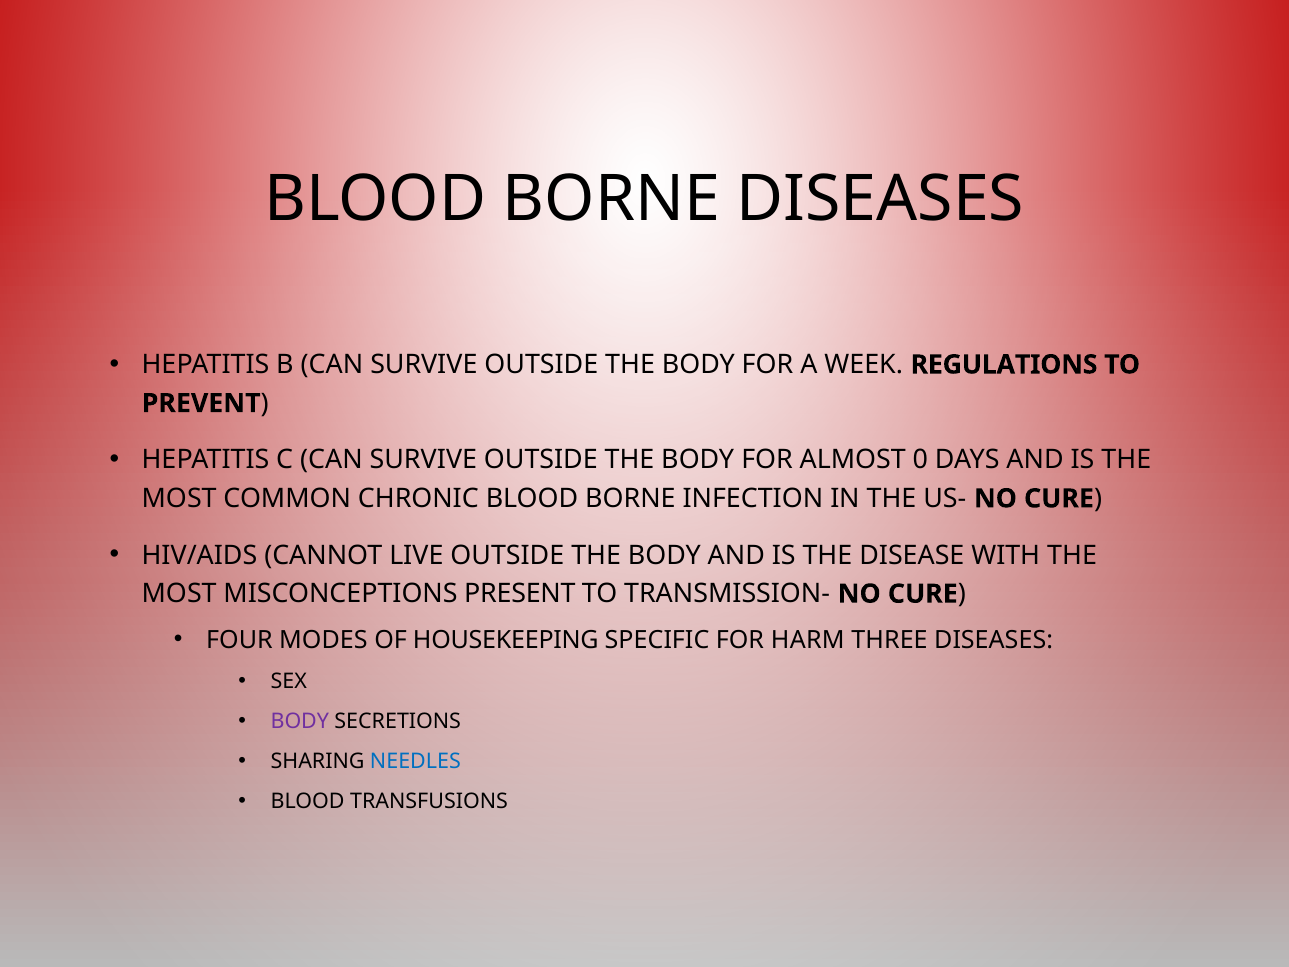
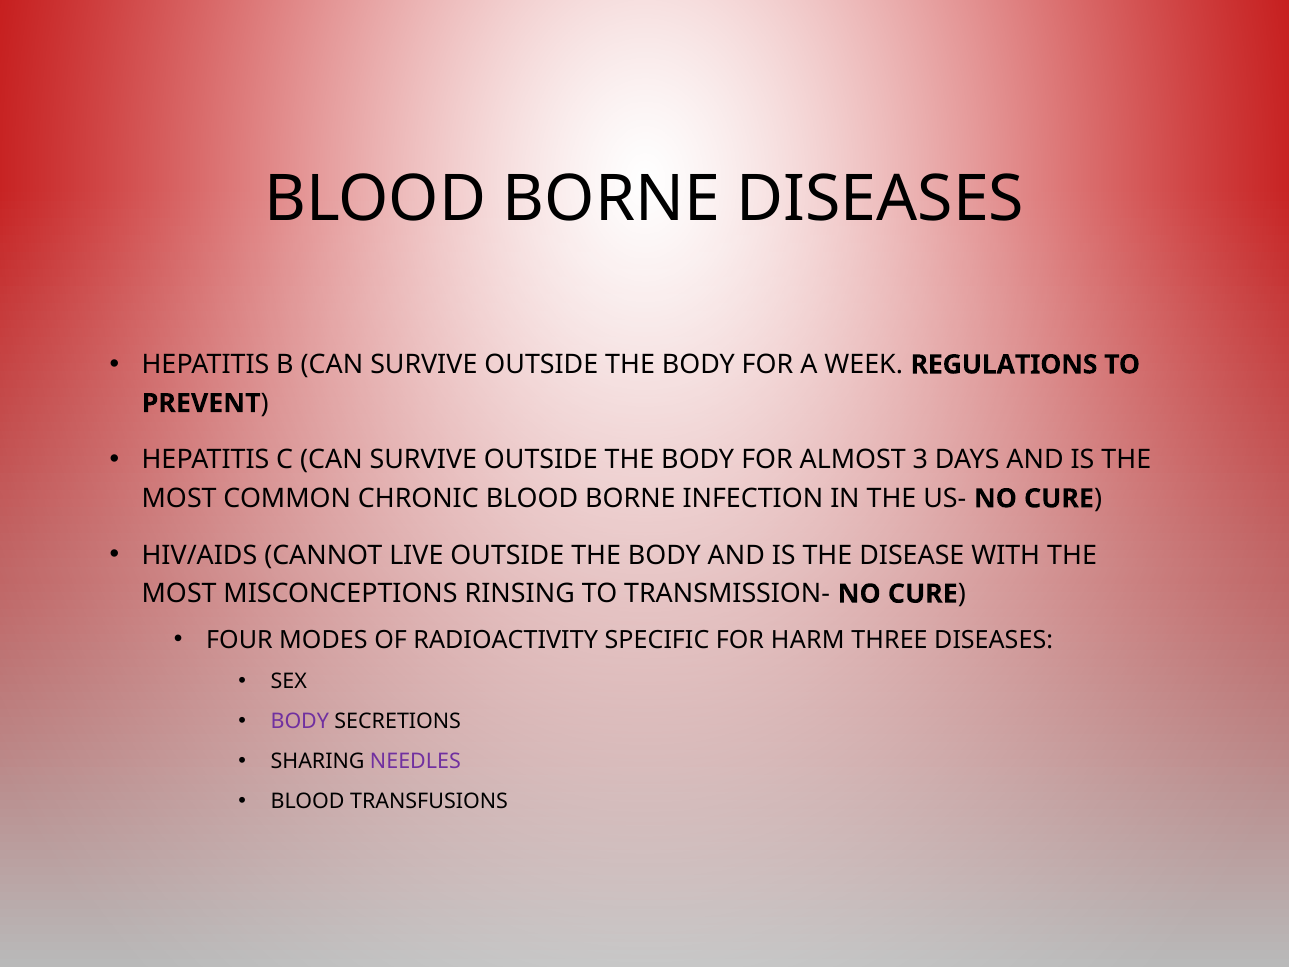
0: 0 -> 3 (920, 460)
PRESENT: PRESENT -> RINSING (520, 594)
HOUSEKEEPING: HOUSEKEEPING -> RADIOACTIVITY (506, 640)
NEEDLES colour: blue -> purple (415, 761)
